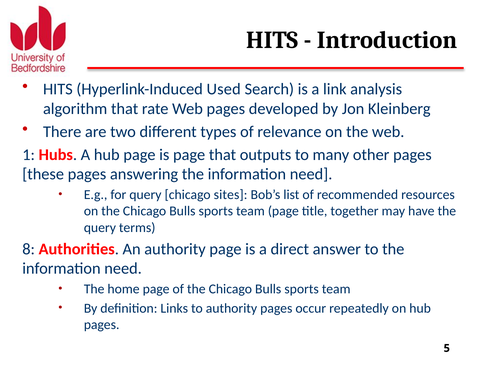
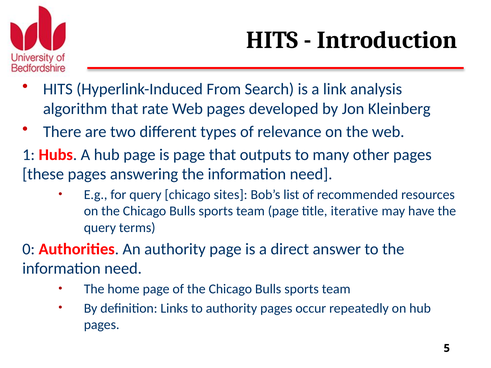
Used: Used -> From (224, 89)
together: together -> iterative (354, 211)
8: 8 -> 0 (29, 249)
